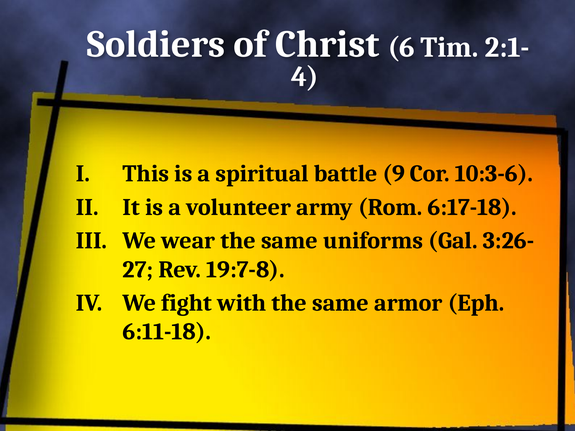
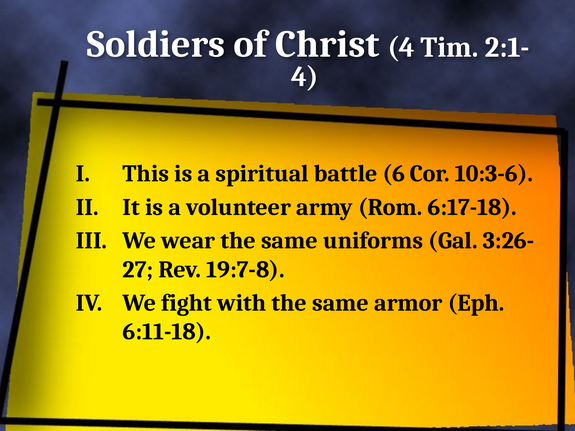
Christ 6: 6 -> 4 (401, 48)
9: 9 -> 6 (394, 174)
